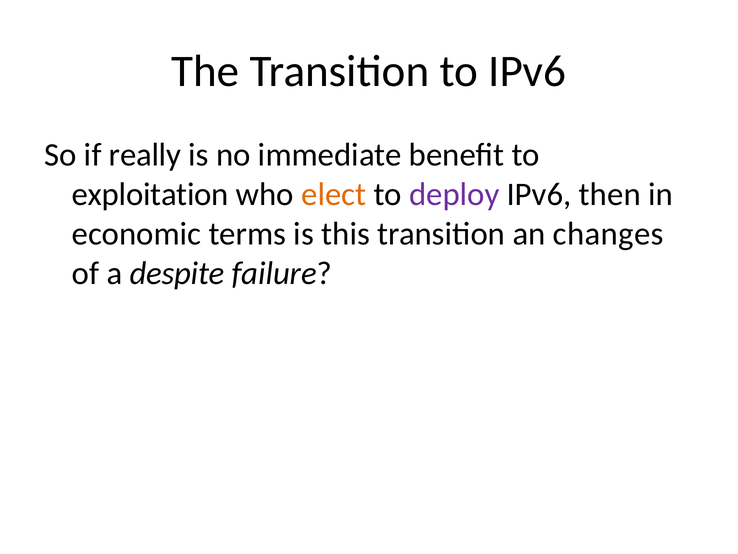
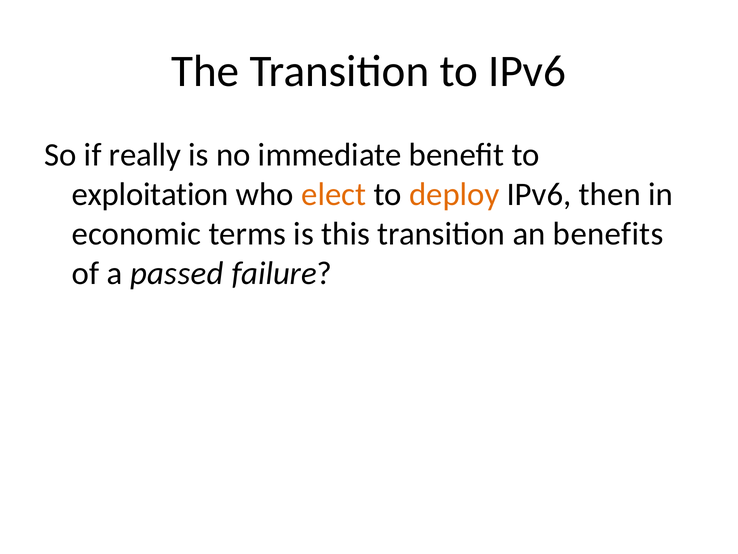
deploy colour: purple -> orange (454, 194)
changes: changes -> benefits (608, 234)
despite: despite -> passed (177, 273)
